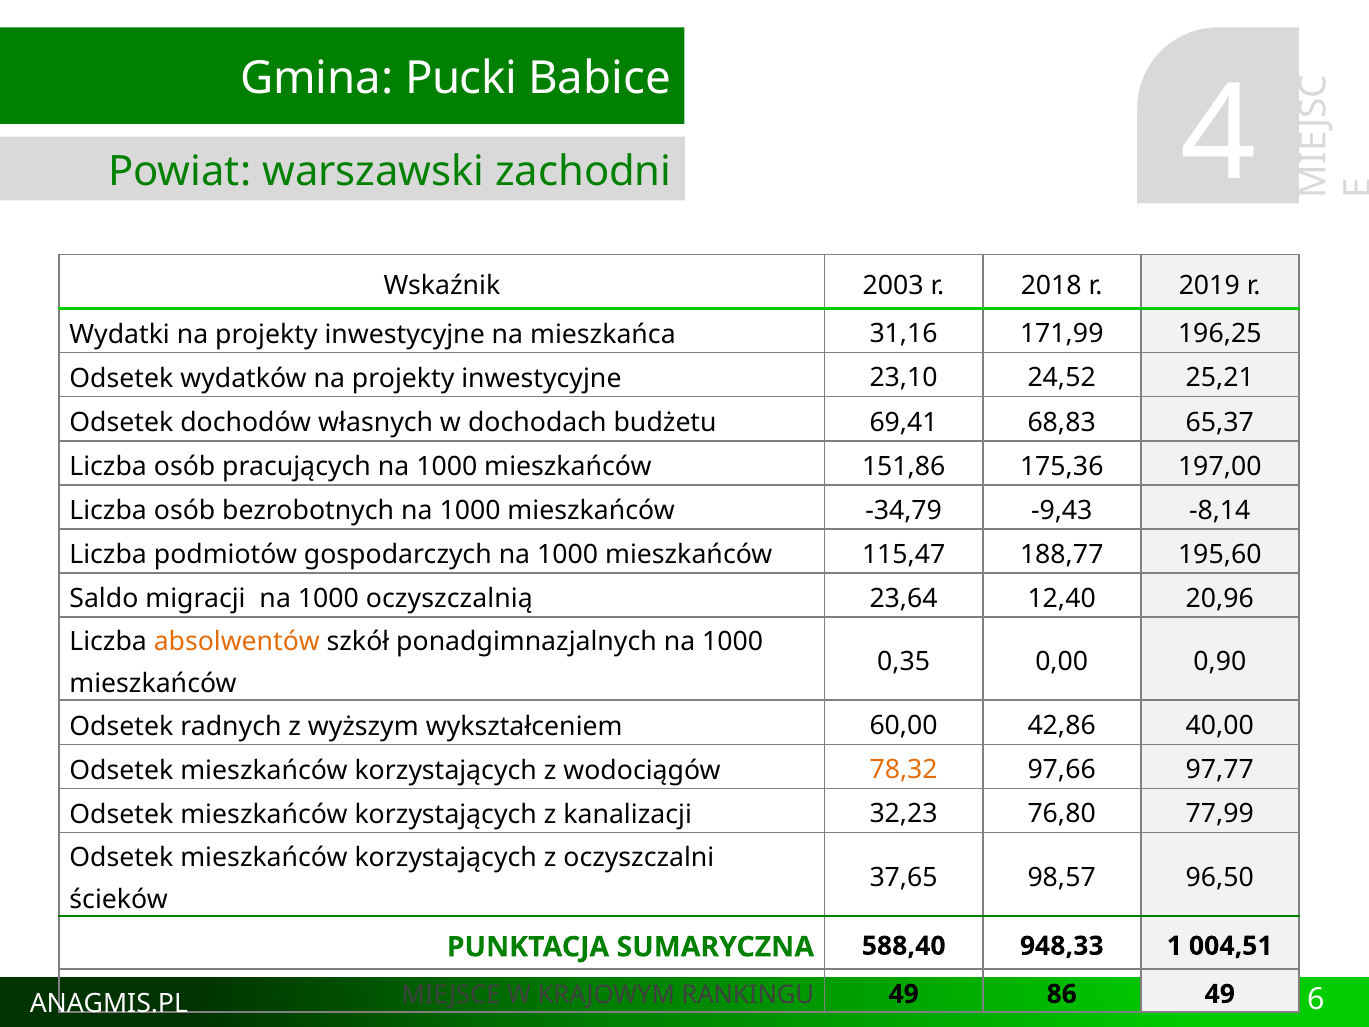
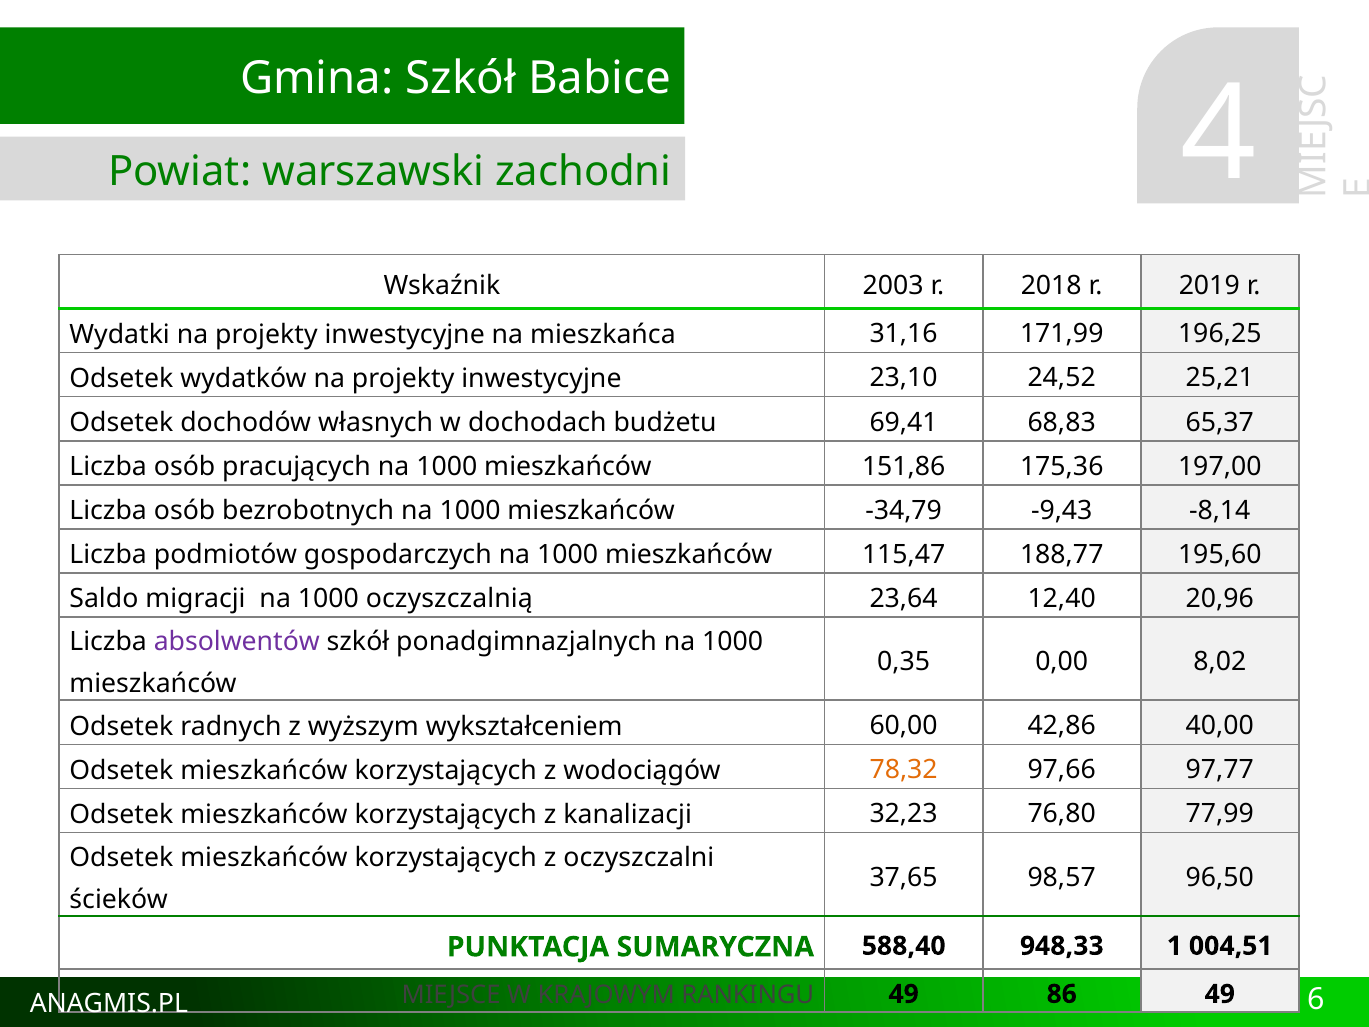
Gmina Pucki: Pucki -> Szkół (461, 79)
absolwentów colour: orange -> purple (237, 642)
0,90: 0,90 -> 8,02 (1220, 662)
